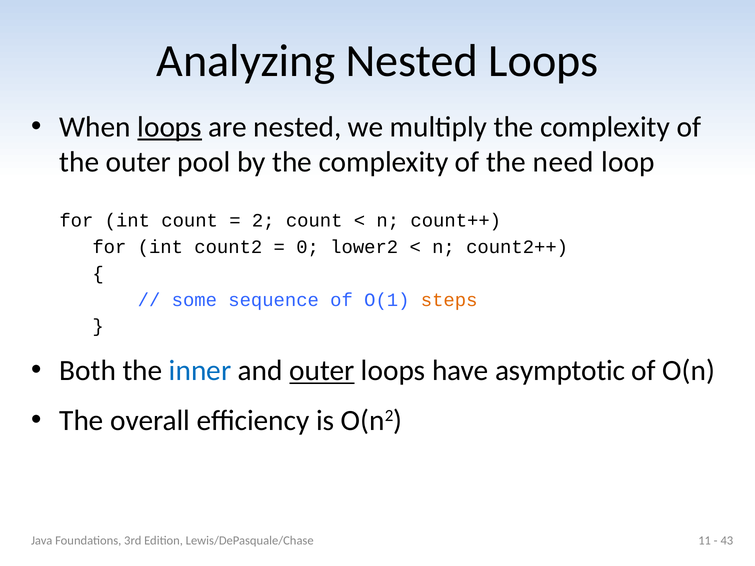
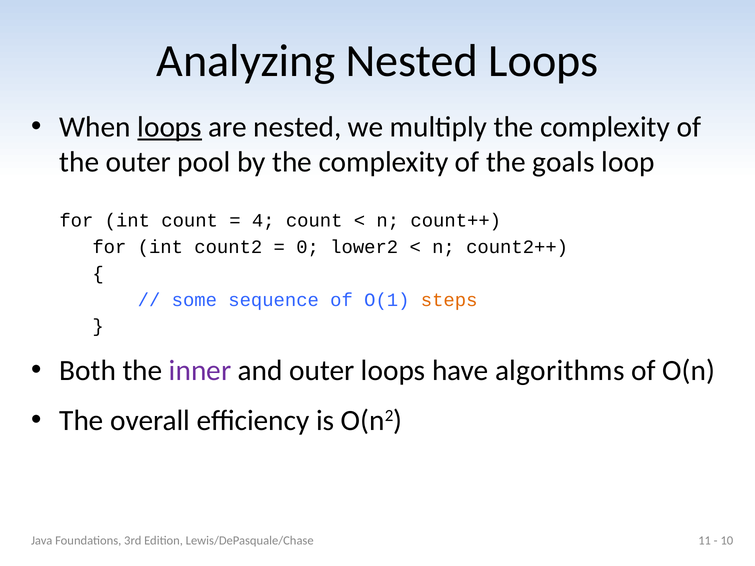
need: need -> goals (563, 162)
2: 2 -> 4 (263, 221)
inner colour: blue -> purple (200, 371)
outer underline: present -> none (322, 371)
asymptotic: asymptotic -> algorithms (560, 371)
43: 43 -> 10 (727, 541)
